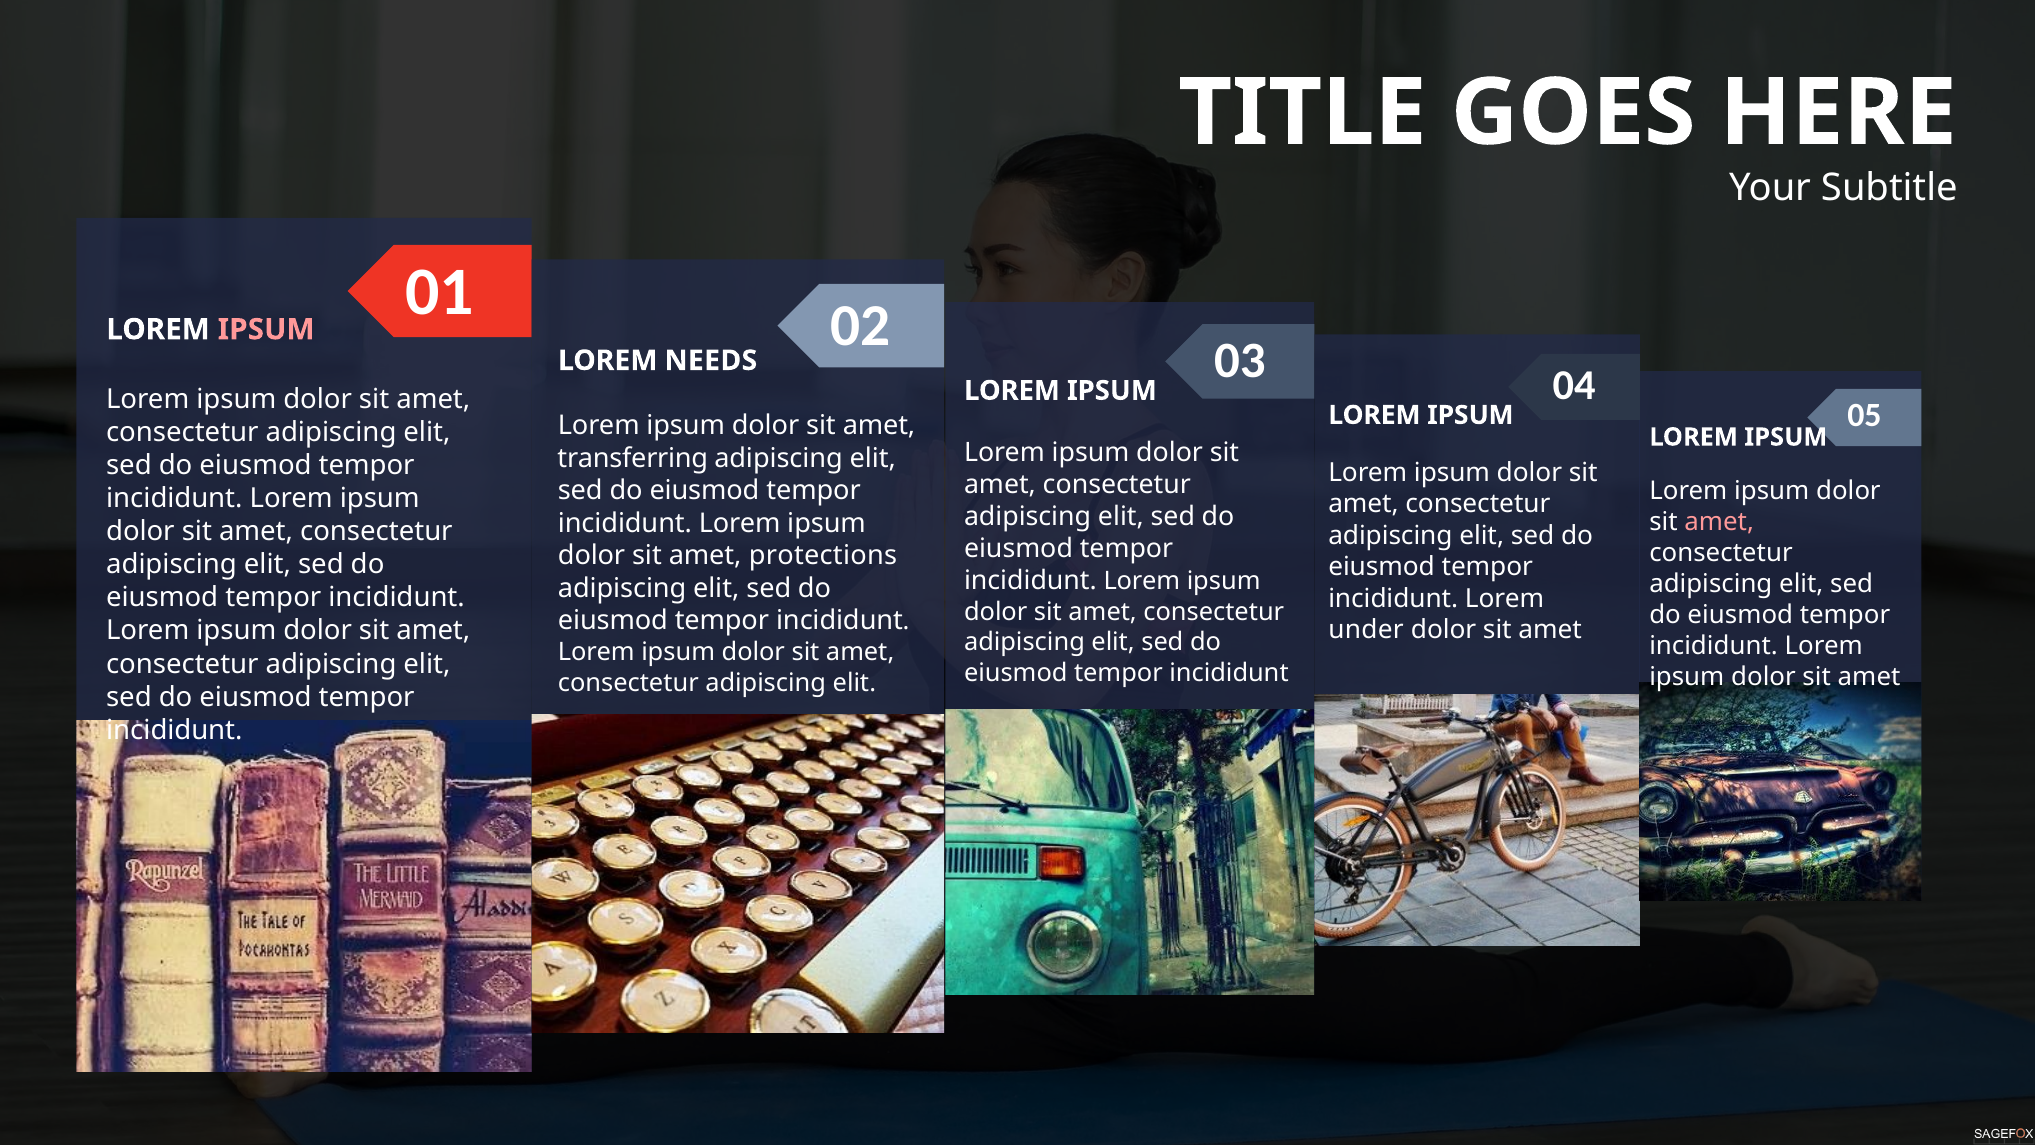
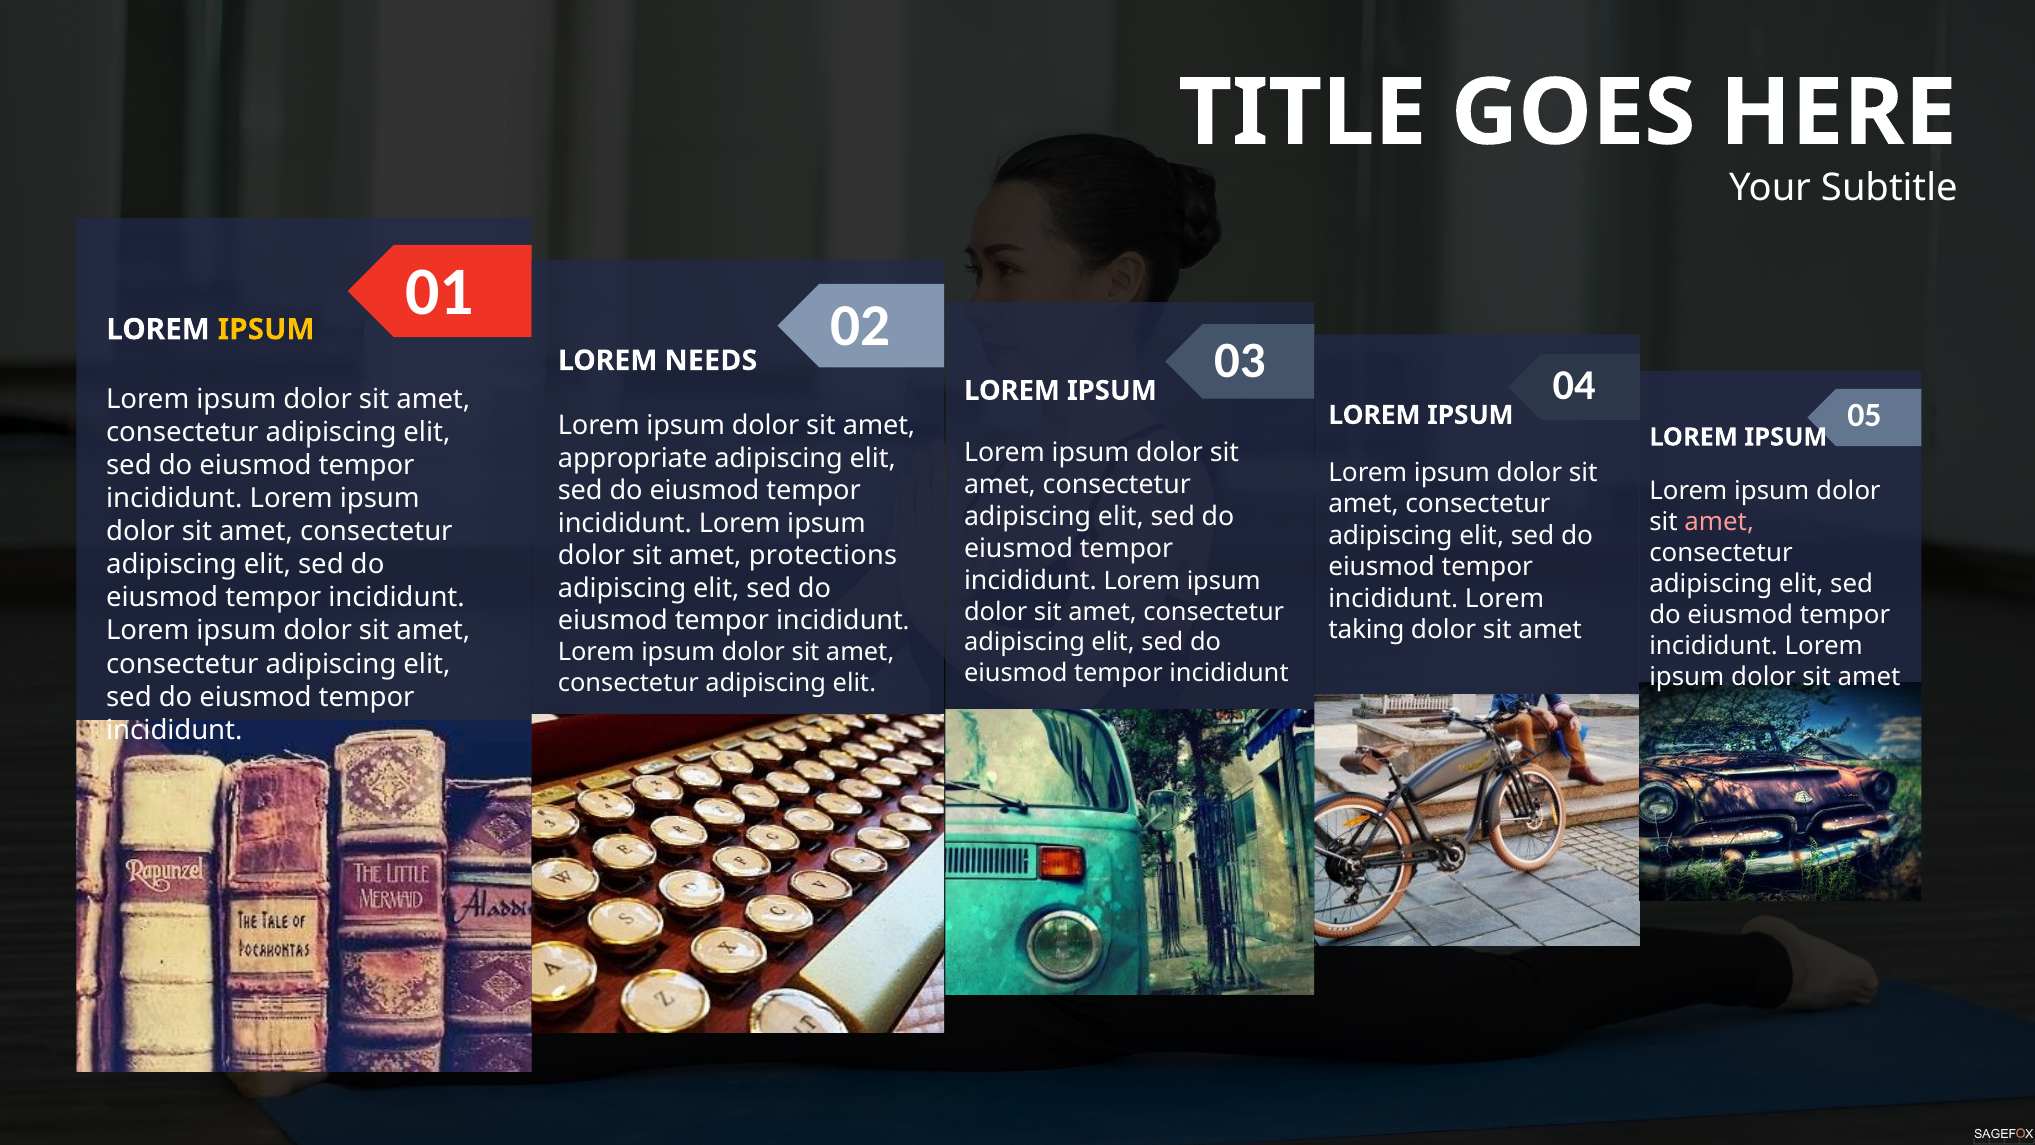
IPSUM colour: pink -> yellow (266, 329)
transferring: transferring -> appropriate (633, 458)
under: under -> taking (1366, 630)
